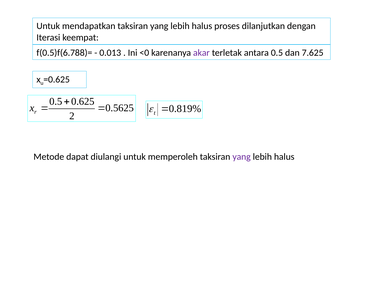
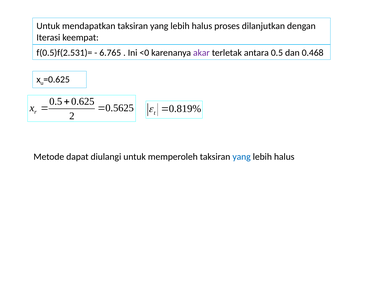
f(0.5)f(6.788)=: f(0.5)f(6.788)= -> f(0.5)f(2.531)= (64, 53)
0.013: 0.013 -> 6.765 (110, 53)
7.625: 7.625 -> 0.468 (313, 53)
yang colour: purple -> blue (242, 157)
